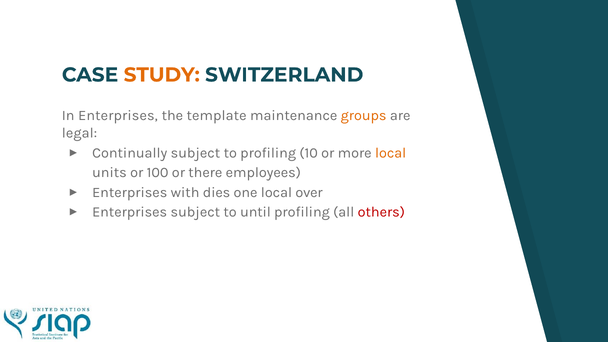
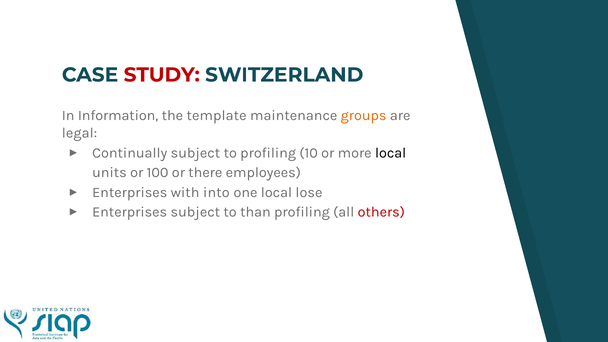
STUDY colour: orange -> red (162, 75)
In Enterprises: Enterprises -> Information (118, 116)
local colour: orange -> black (391, 153)
dies: dies -> into (216, 192)
over: over -> lose (309, 192)
until: until -> than (255, 212)
